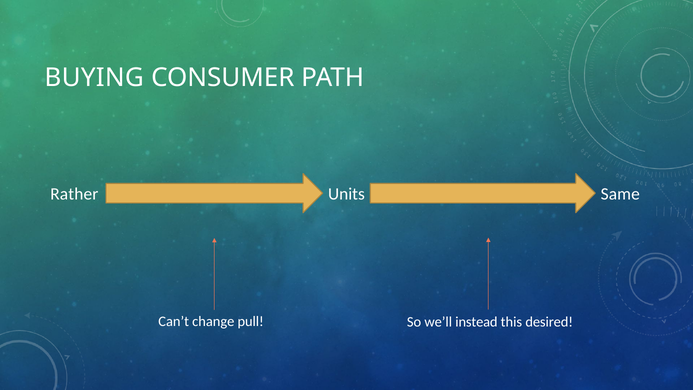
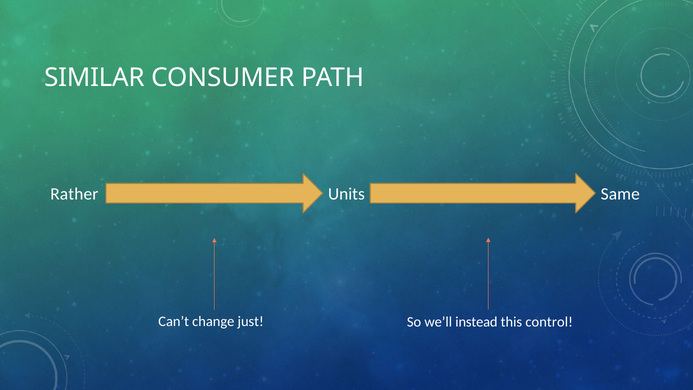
BUYING: BUYING -> SIMILAR (94, 78)
pull: pull -> just (251, 321)
desired: desired -> control (549, 322)
